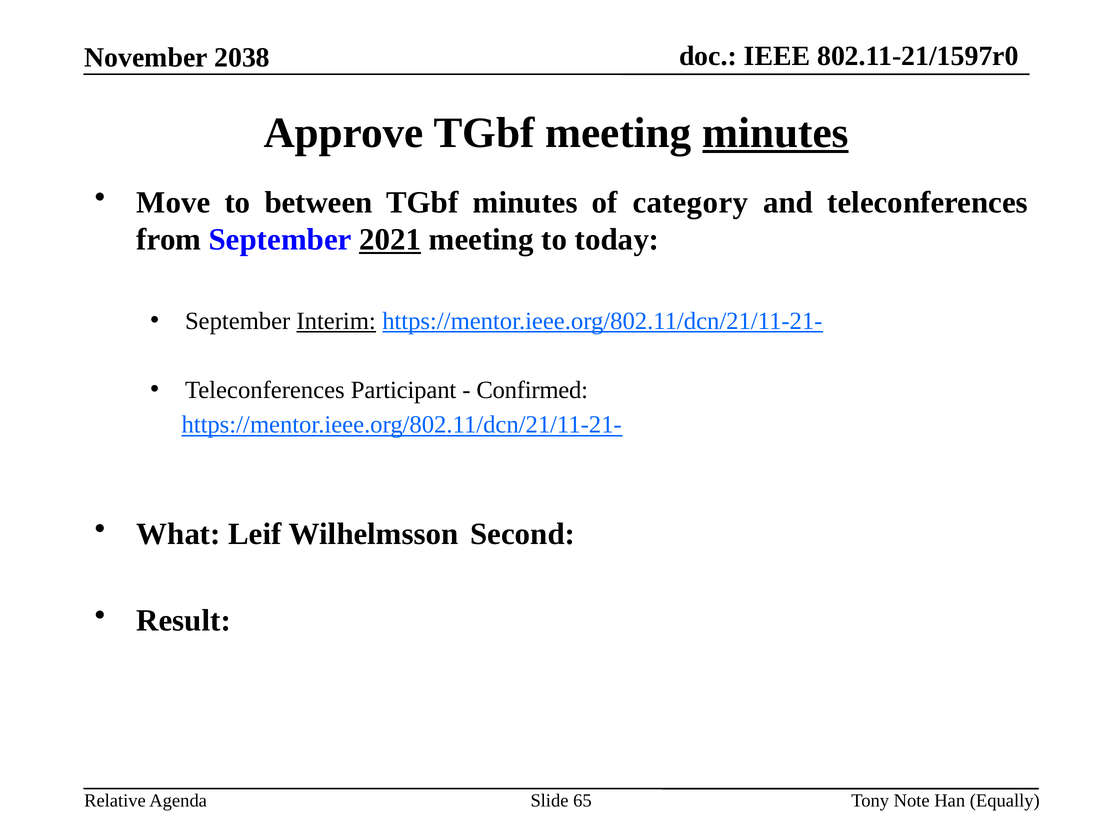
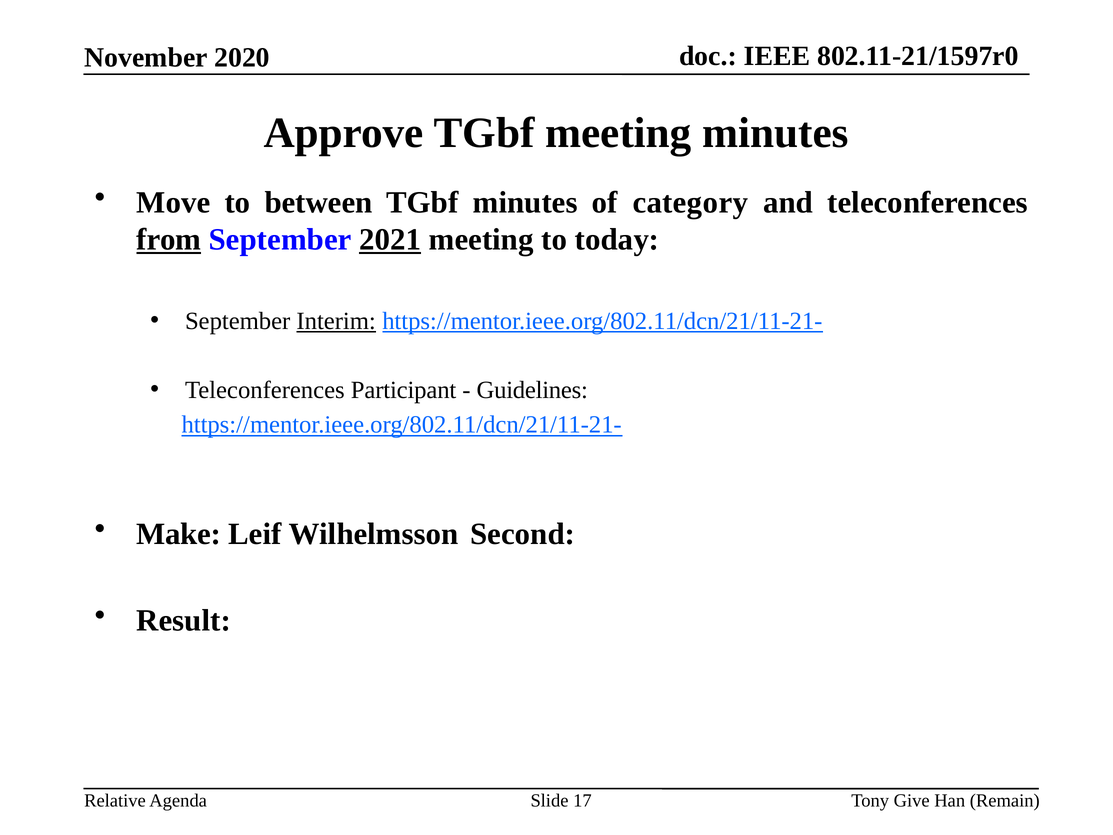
2038: 2038 -> 2020 (242, 58)
minutes underline: present -> none (775, 133)
from underline: none -> present (169, 240)
Confirmed: Confirmed -> Guidelines (532, 390)
What: What -> Make (179, 534)
65: 65 -> 17 (582, 801)
Note: Note -> Give (912, 801)
Equally: Equally -> Remain (1005, 801)
